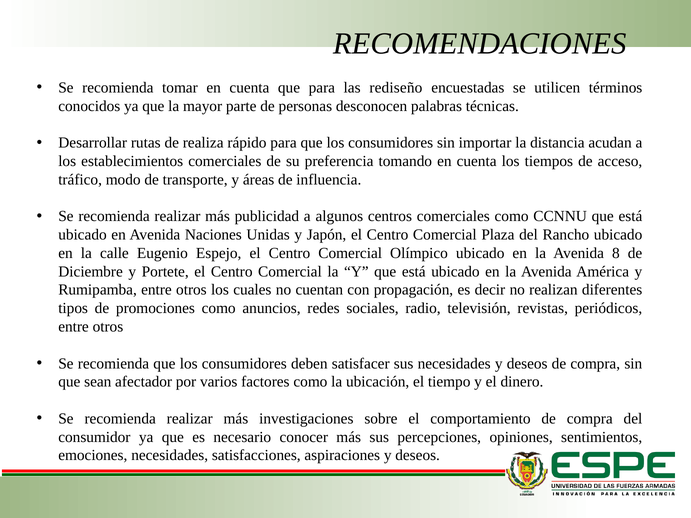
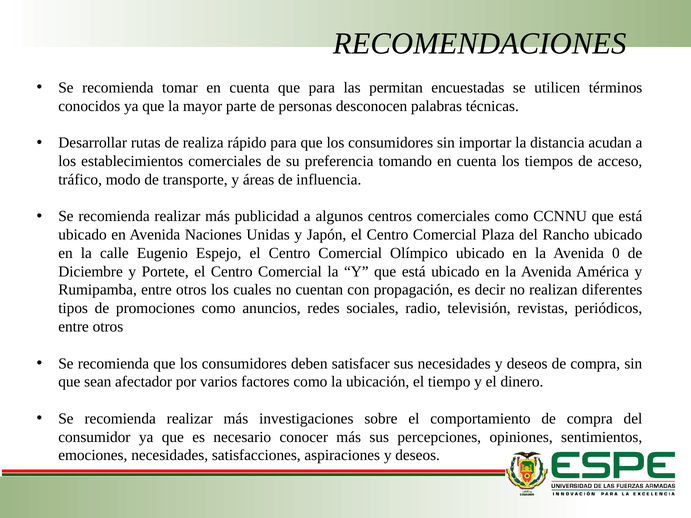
rediseño: rediseño -> permitan (396, 88)
8: 8 -> 0 (616, 253)
